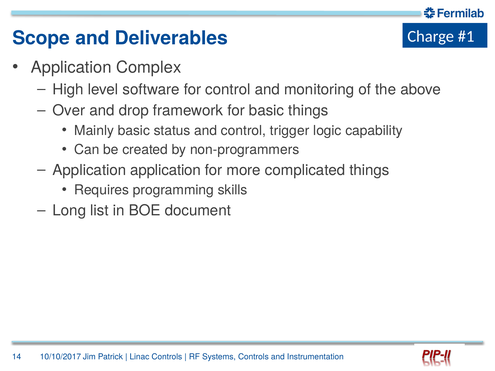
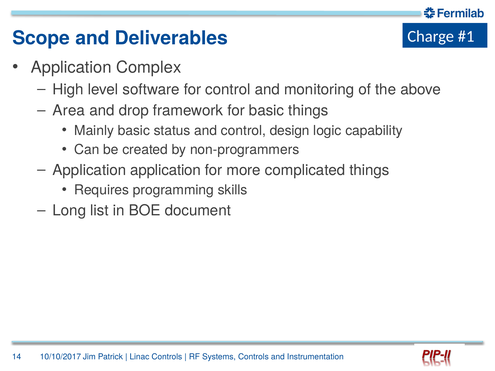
Over: Over -> Area (69, 111)
trigger: trigger -> design (290, 131)
